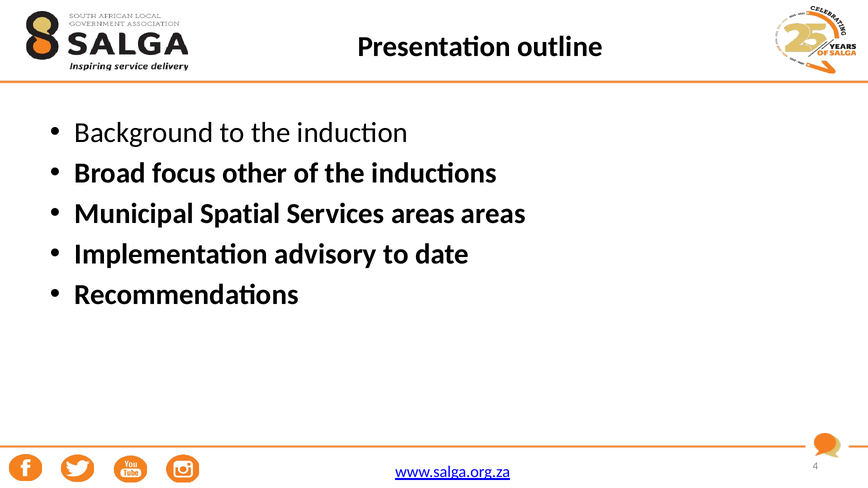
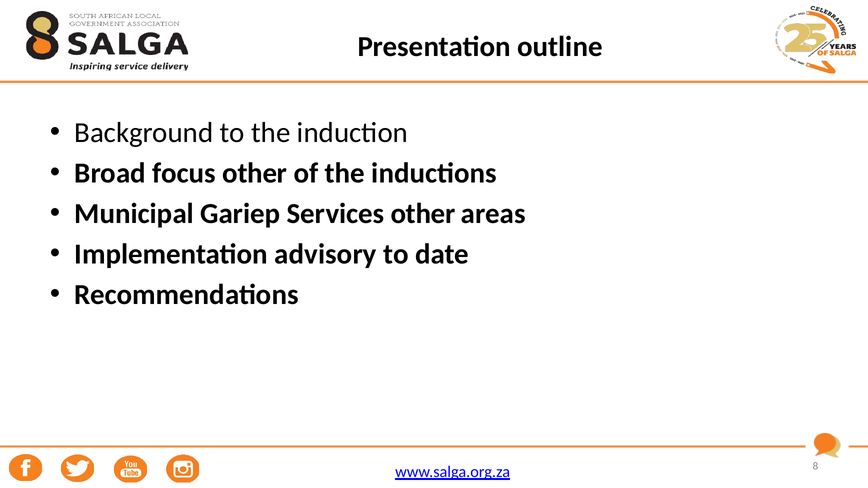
Spatial: Spatial -> Gariep (240, 214)
Services areas: areas -> other (423, 214)
4: 4 -> 8 (815, 466)
